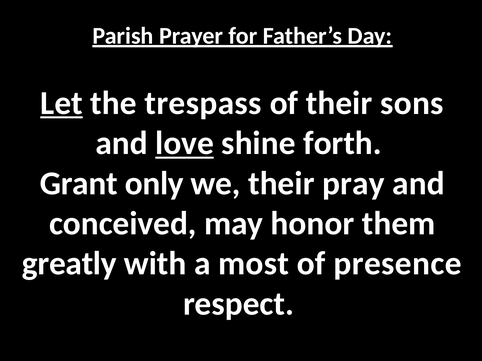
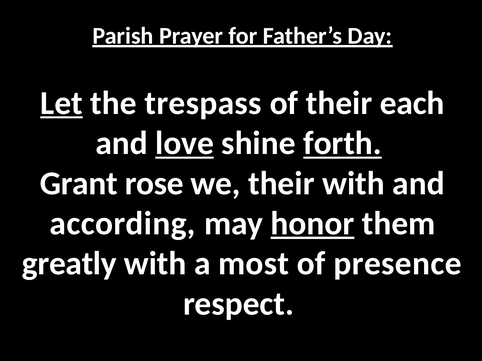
sons: sons -> each (412, 103)
forth underline: none -> present (342, 143)
only: only -> rose (154, 184)
their pray: pray -> with (353, 184)
conceived: conceived -> according (123, 224)
honor underline: none -> present (312, 224)
